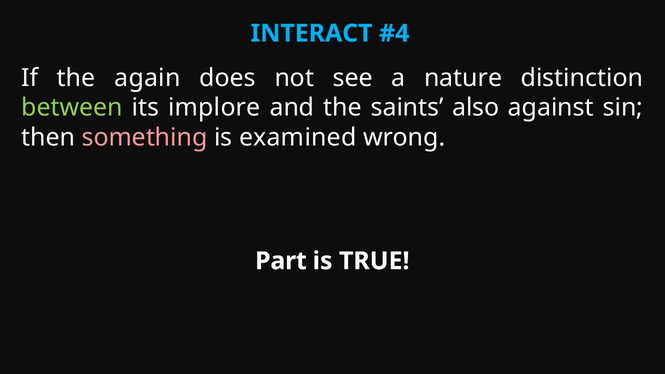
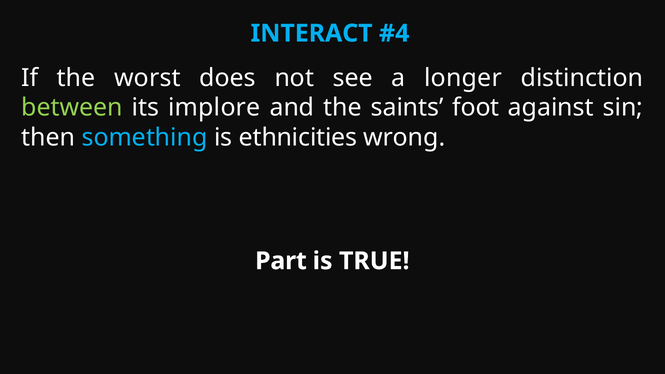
again: again -> worst (147, 78)
nature: nature -> longer (463, 78)
also: also -> foot (476, 108)
something colour: pink -> light blue (145, 138)
examined: examined -> ethnicities (298, 138)
